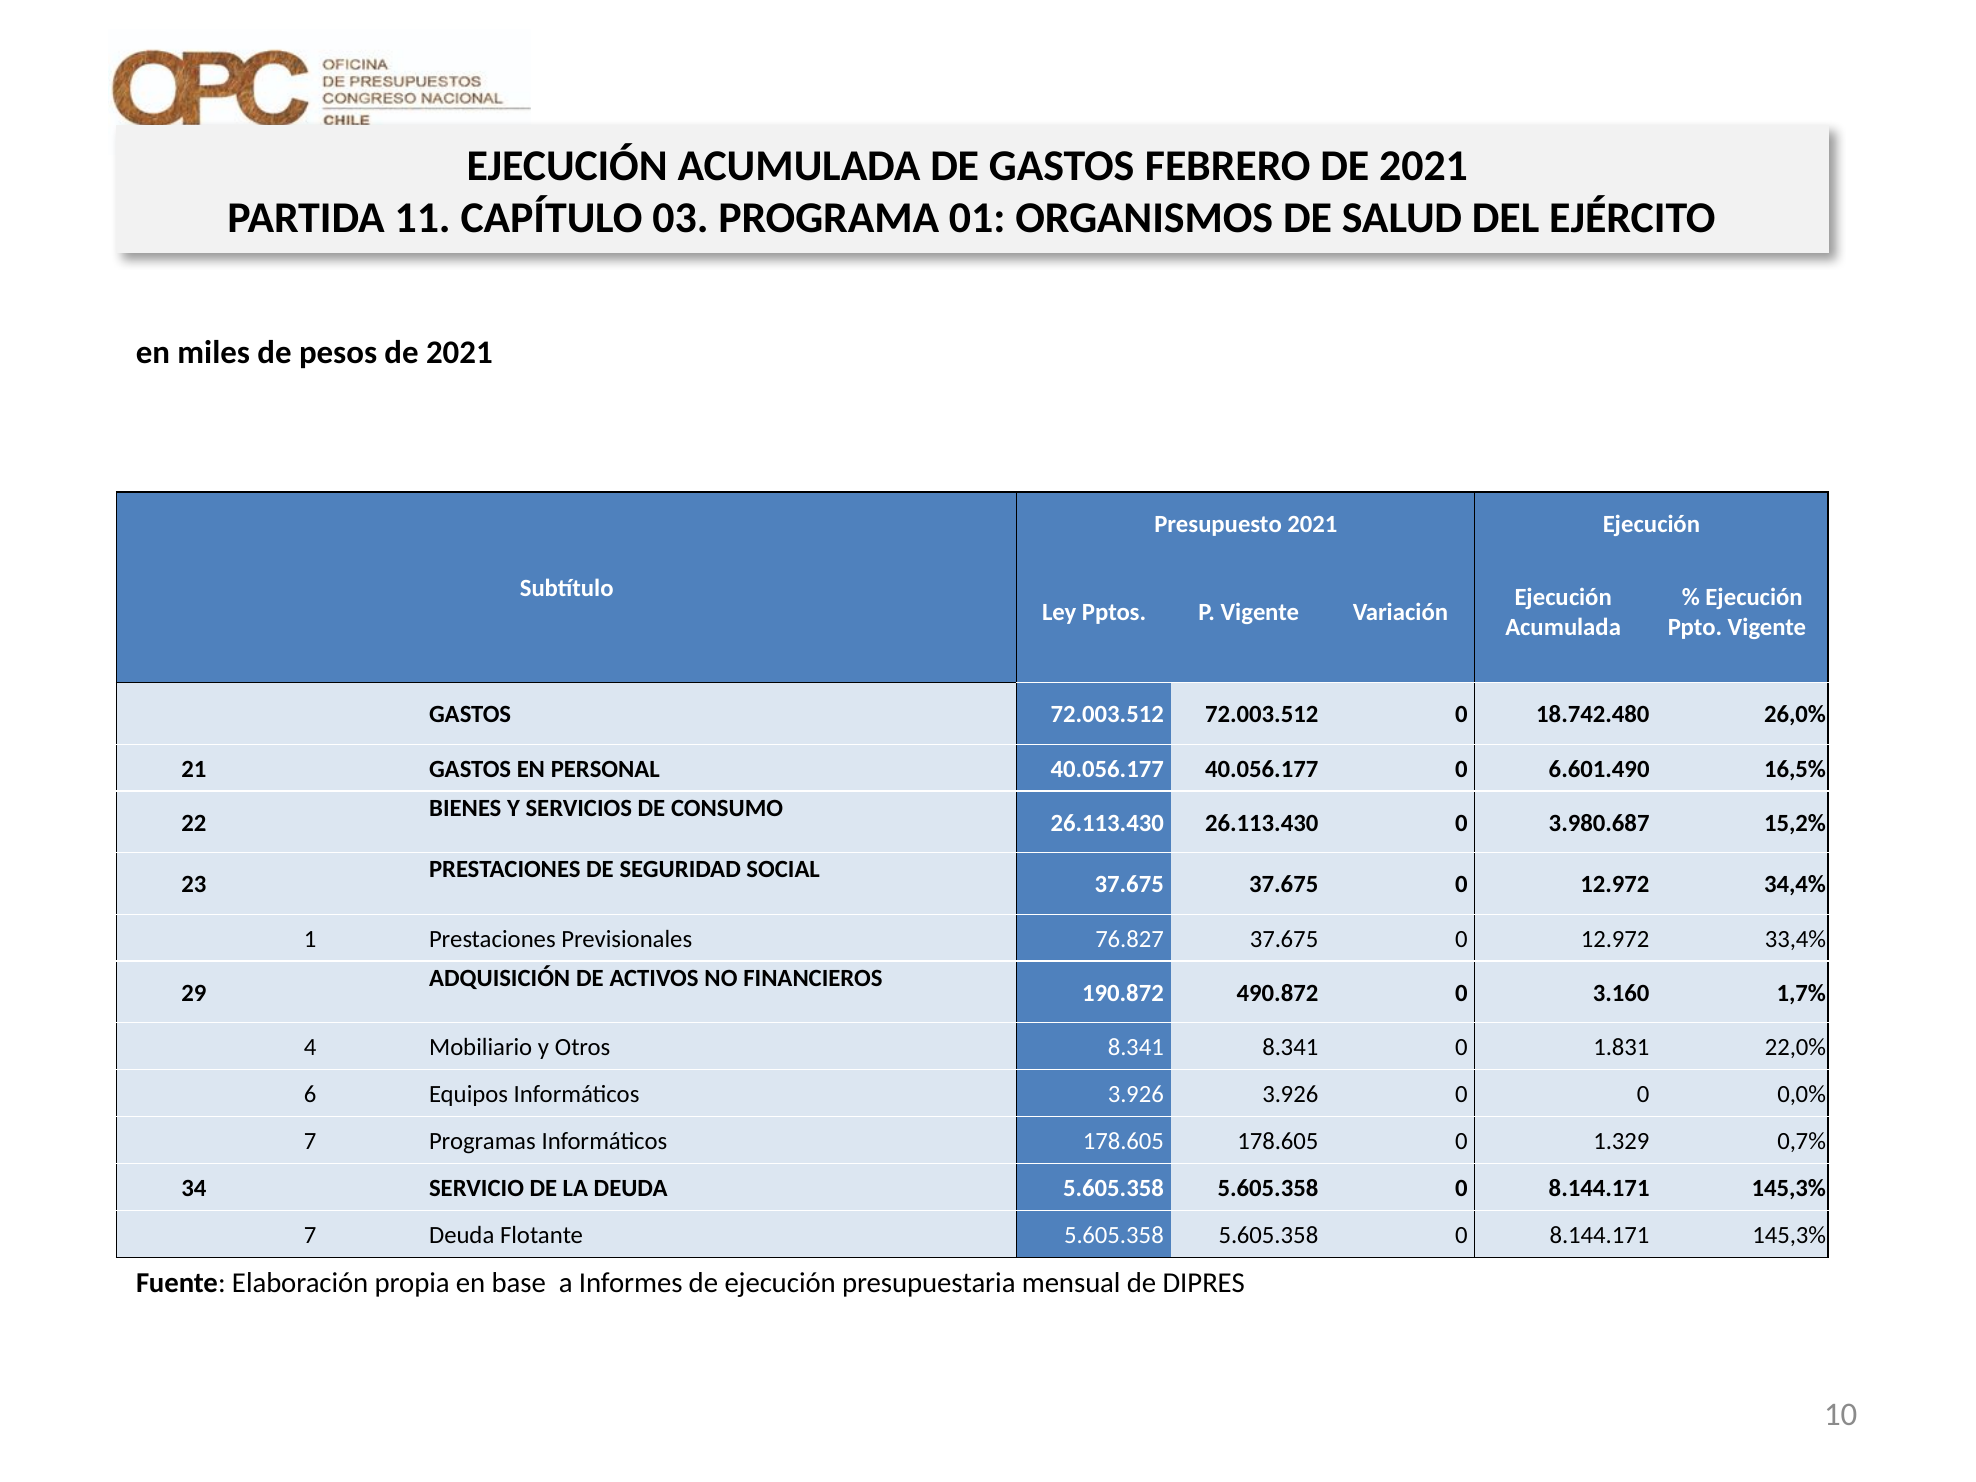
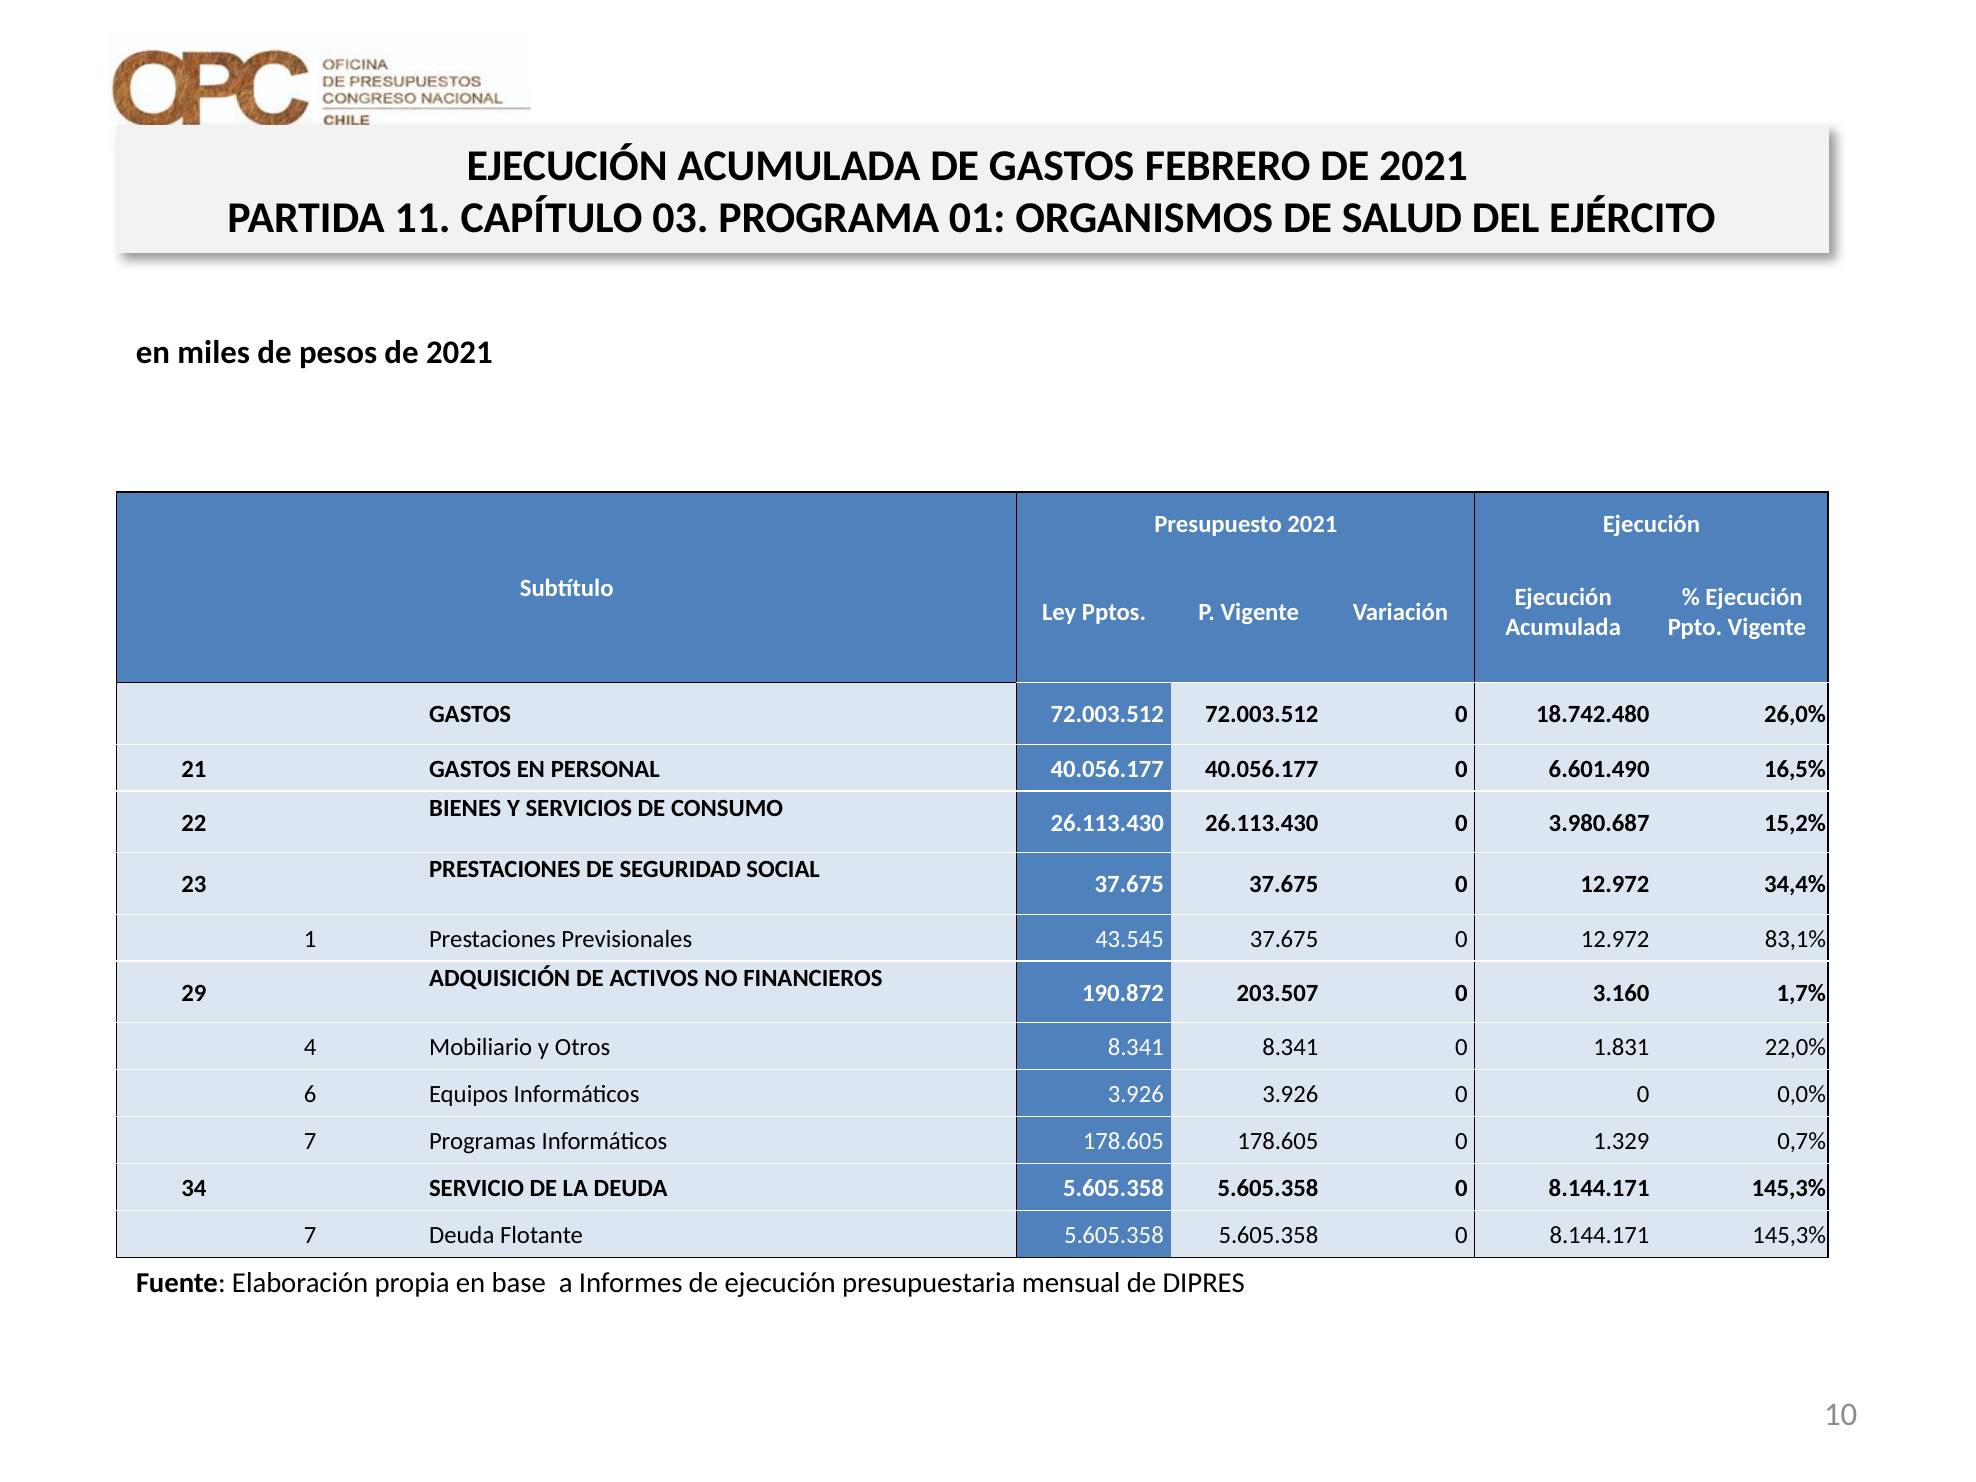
76.827: 76.827 -> 43.545 (1130, 939)
33,4%: 33,4% -> 83,1% (1795, 939)
490.872: 490.872 -> 203.507 (1277, 993)
